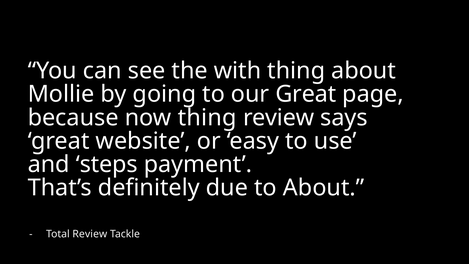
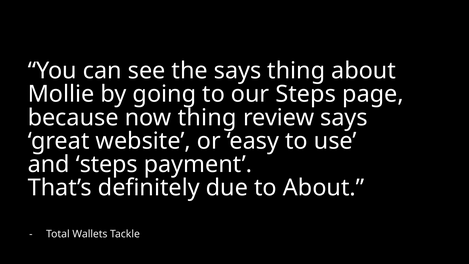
the with: with -> says (238, 71)
our Great: Great -> Steps (306, 94)
Total Review: Review -> Wallets (90, 234)
